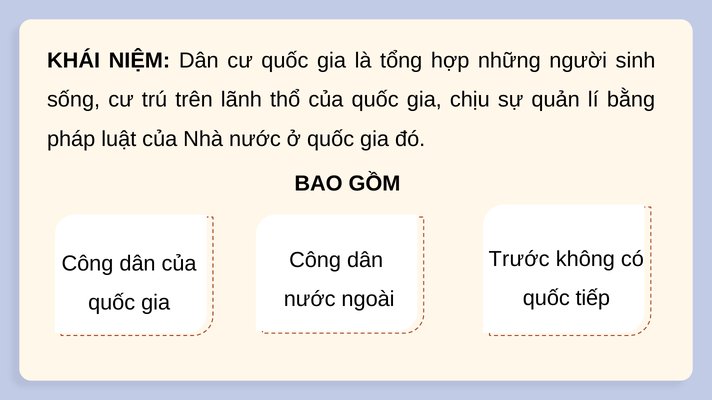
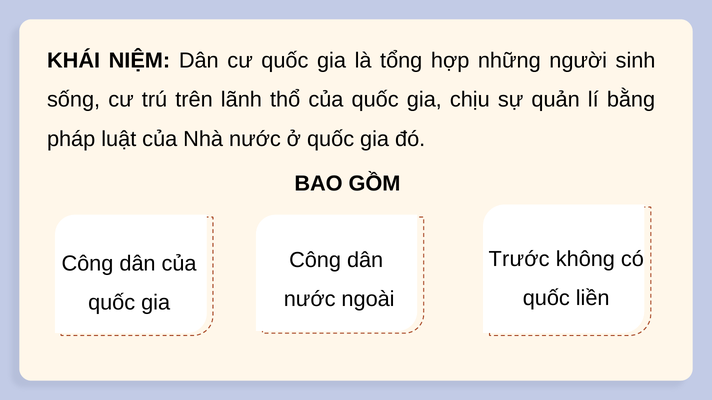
tiếp: tiếp -> liền (593, 298)
